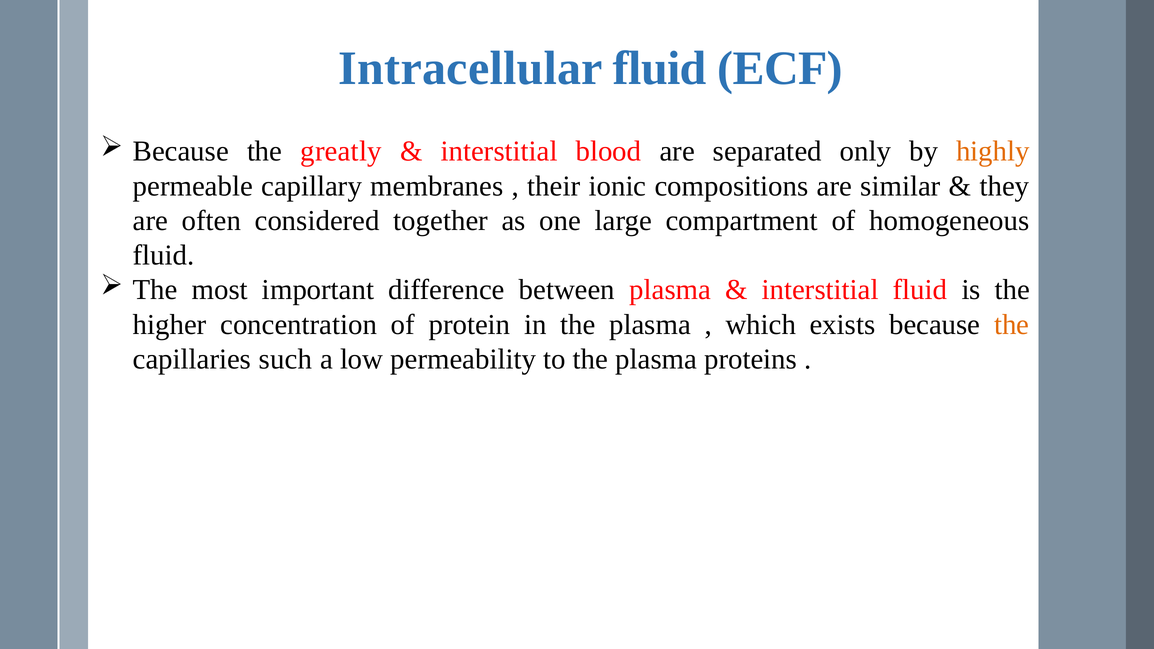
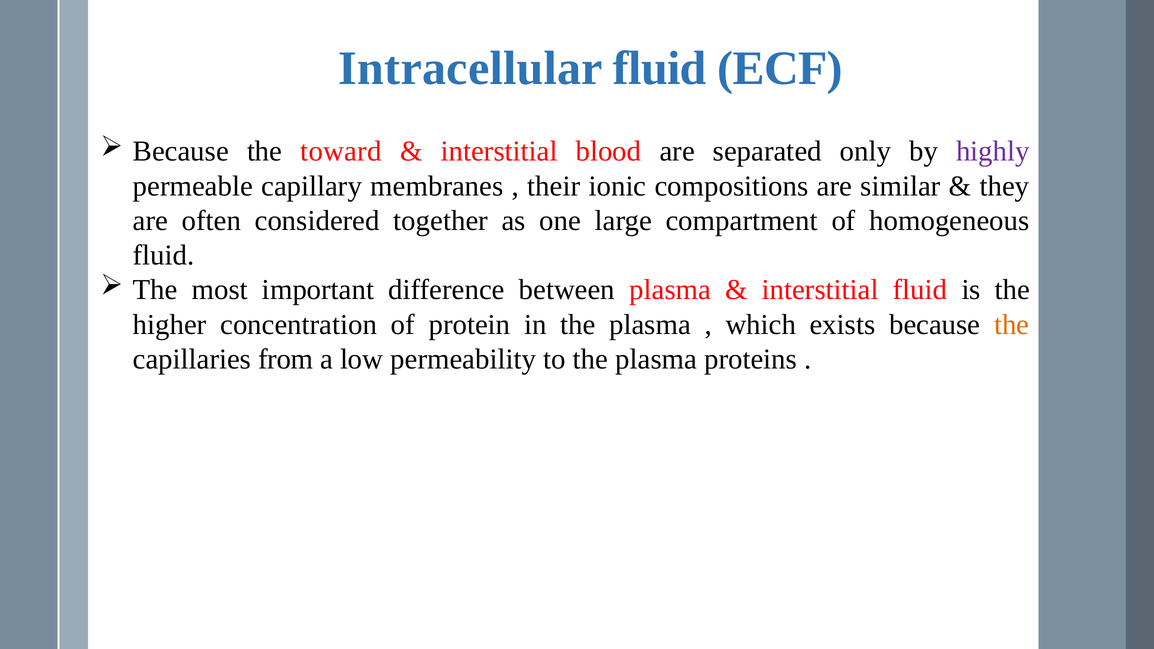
greatly: greatly -> toward (341, 151)
highly colour: orange -> purple (993, 151)
such: such -> from (286, 359)
